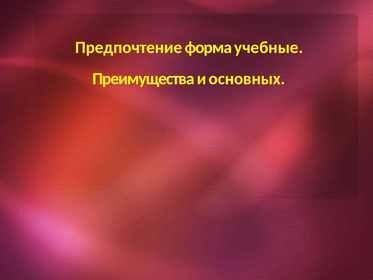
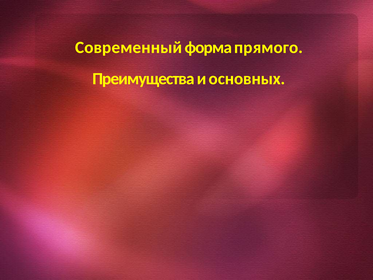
Предпочтение: Предпочтение -> Современный (129, 47)
учебные: учебные -> прямого (269, 47)
